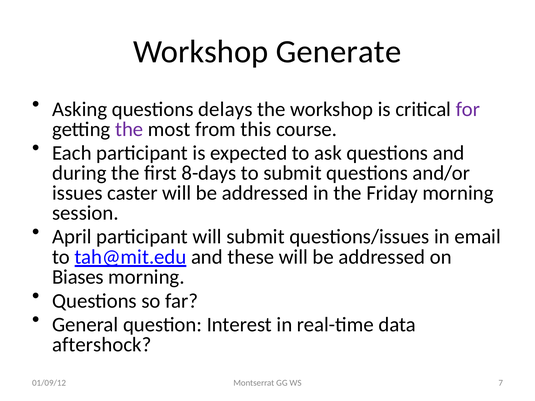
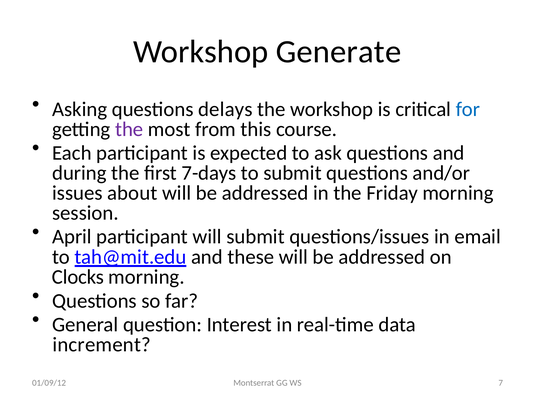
for colour: purple -> blue (468, 109)
8-days: 8-days -> 7-days (209, 173)
caster: caster -> about (132, 193)
Biases: Biases -> Clocks (78, 277)
aftershock: aftershock -> increment (102, 345)
